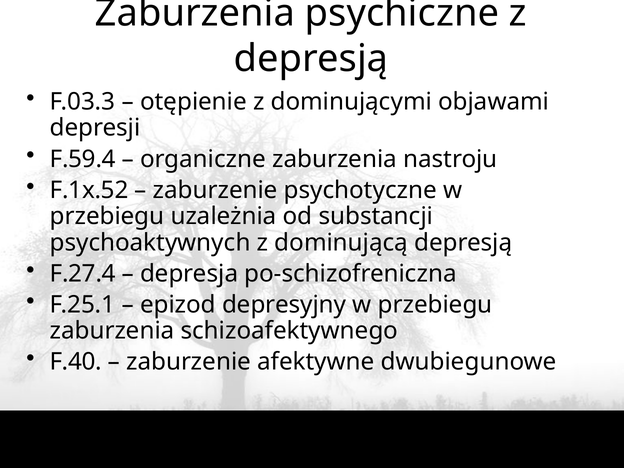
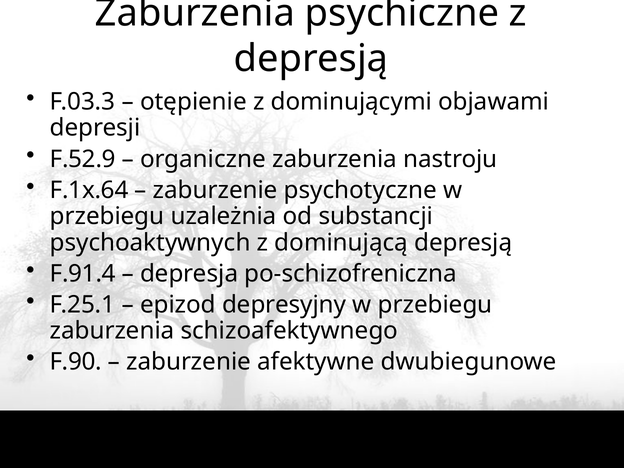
F.59.4: F.59.4 -> F.52.9 (83, 159)
F.1x.52: F.1x.52 -> F.1x.64 (89, 190)
F.27.4: F.27.4 -> F.91.4 (83, 274)
F.40: F.40 -> F.90 (76, 362)
